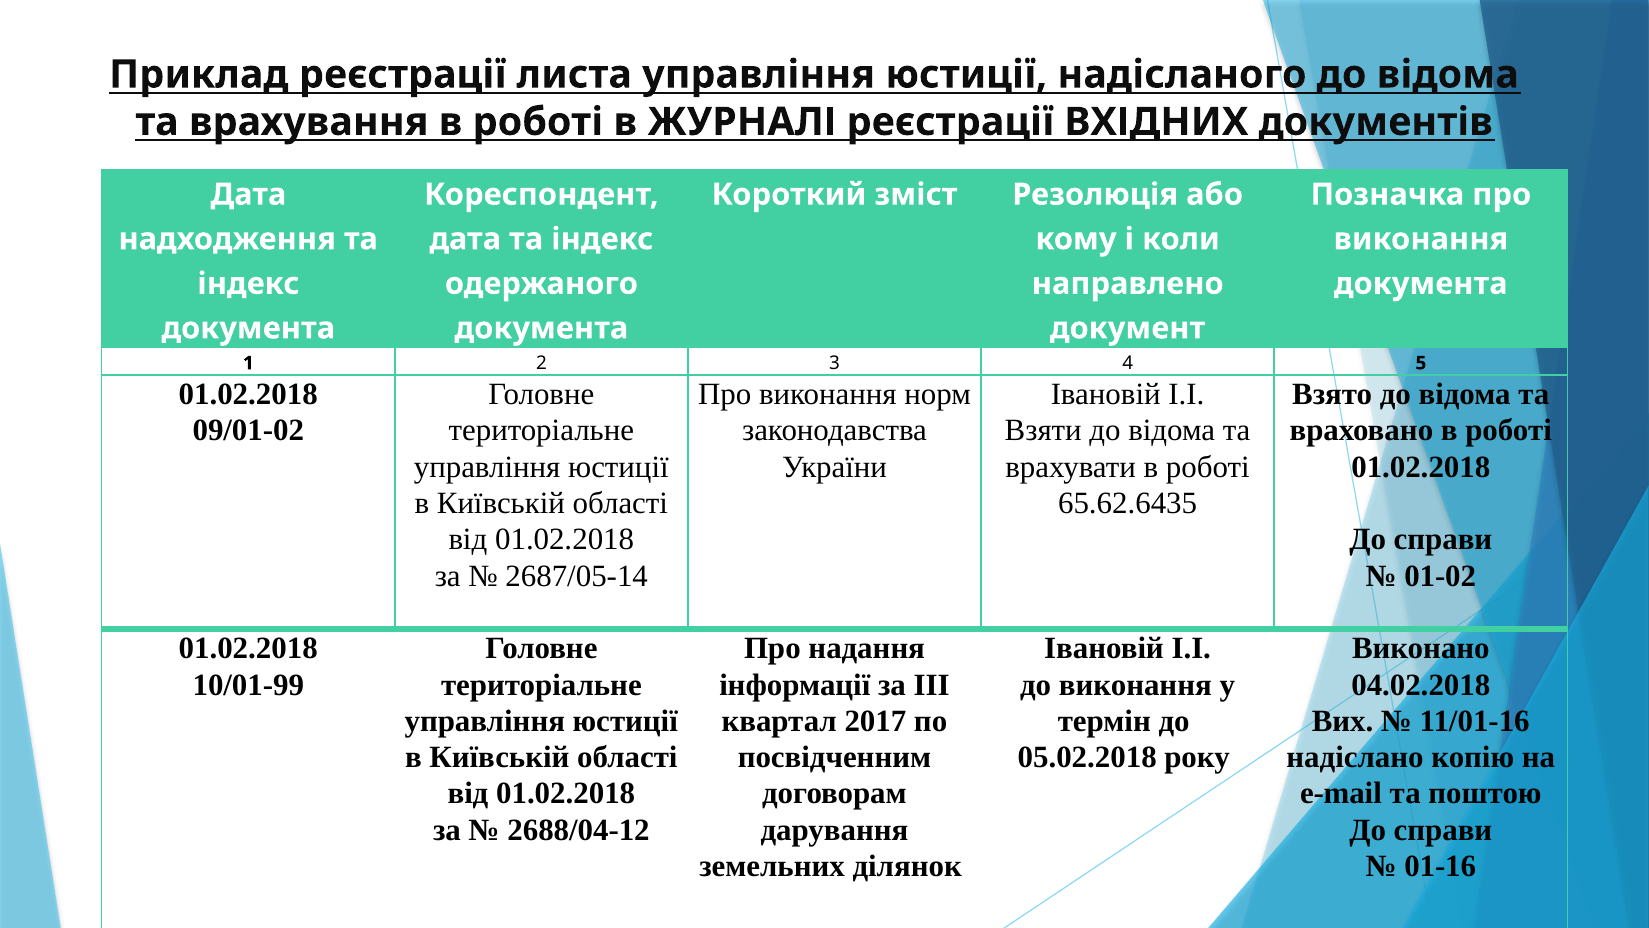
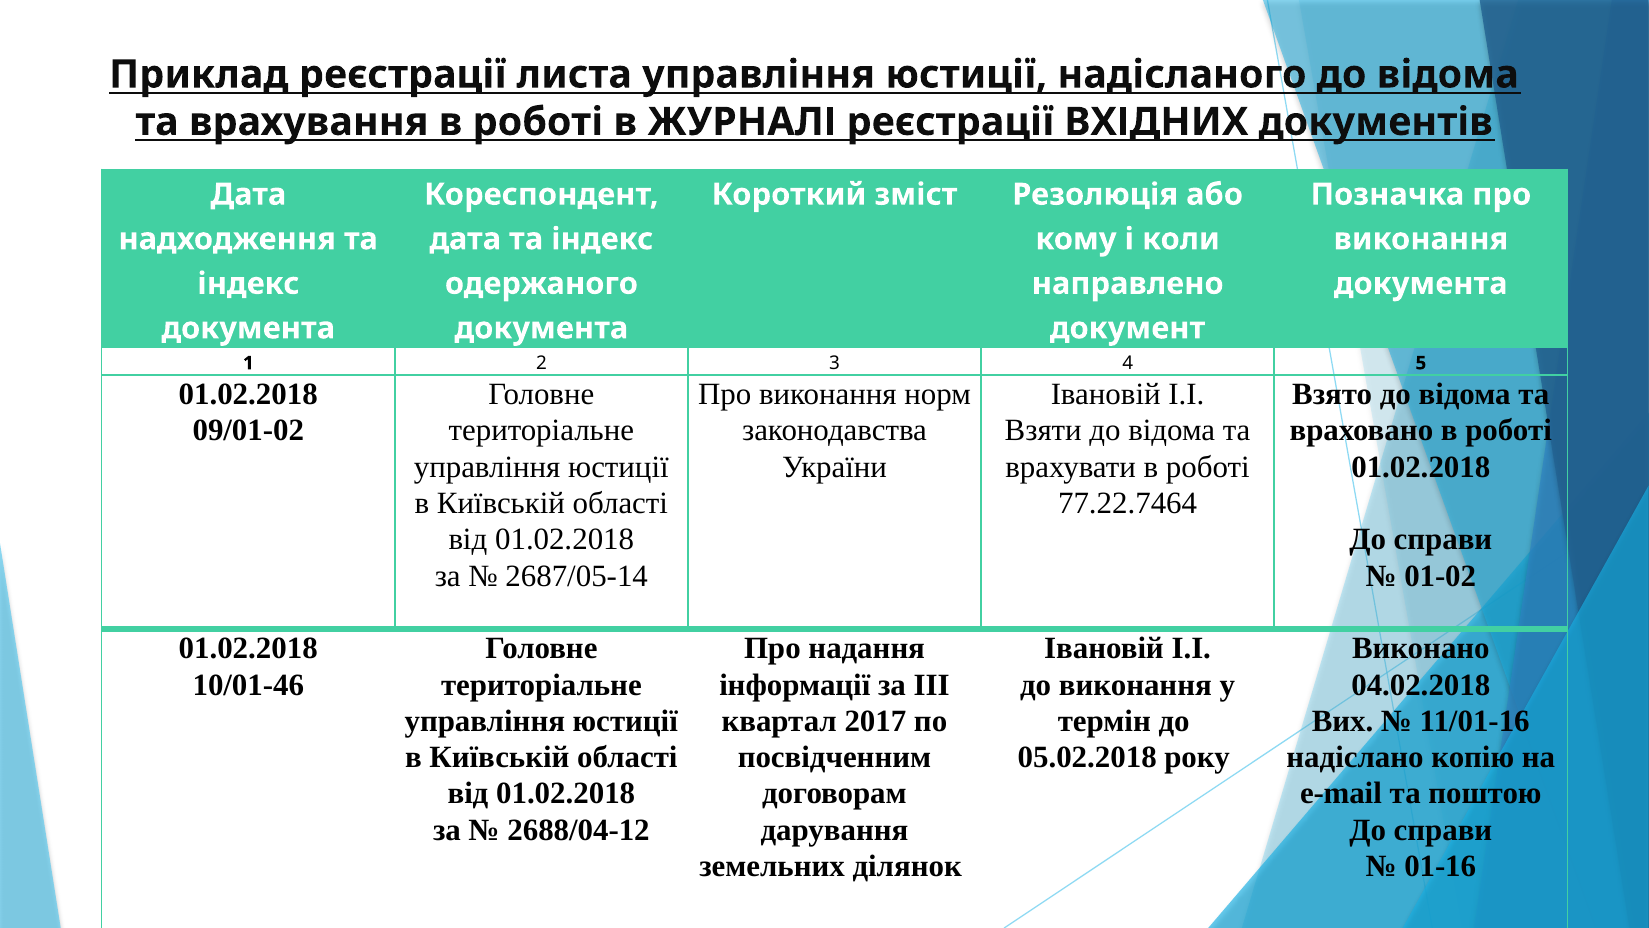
65.62.6435: 65.62.6435 -> 77.22.7464 (1128, 503)
10/01-99: 10/01-99 -> 10/01-46 (248, 684)
